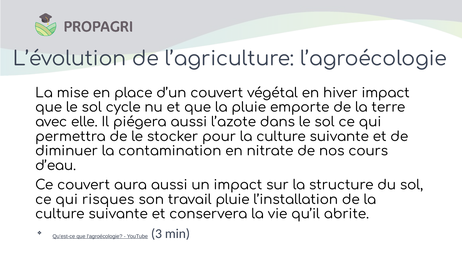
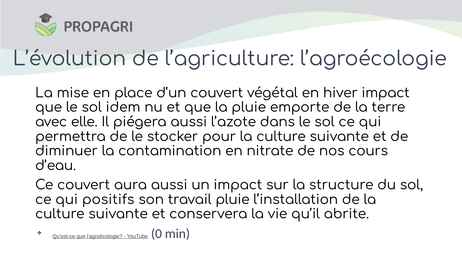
cycle: cycle -> idem (123, 107)
risques: risques -> positifs (108, 200)
3: 3 -> 0 (156, 233)
